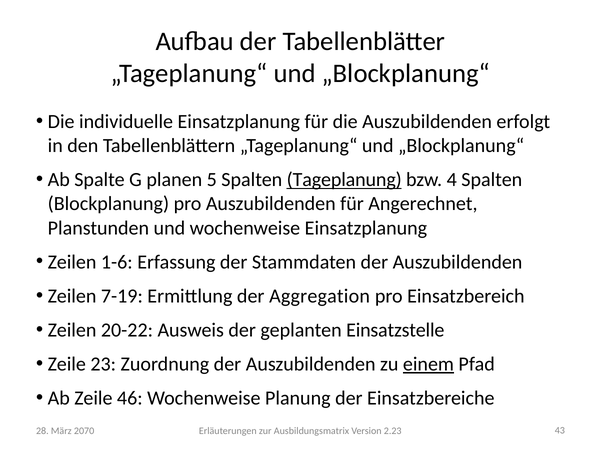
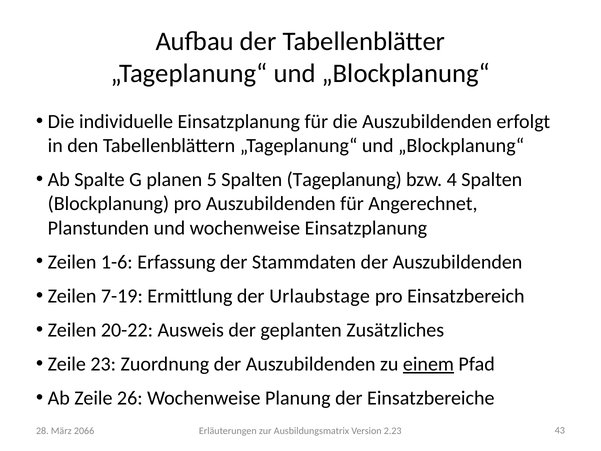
Tageplanung underline: present -> none (344, 180)
Aggregation: Aggregation -> Urlaubstage (320, 296)
Einsatzstelle: Einsatzstelle -> Zusätzliches (395, 330)
46: 46 -> 26 (130, 398)
2070: 2070 -> 2066 (84, 430)
